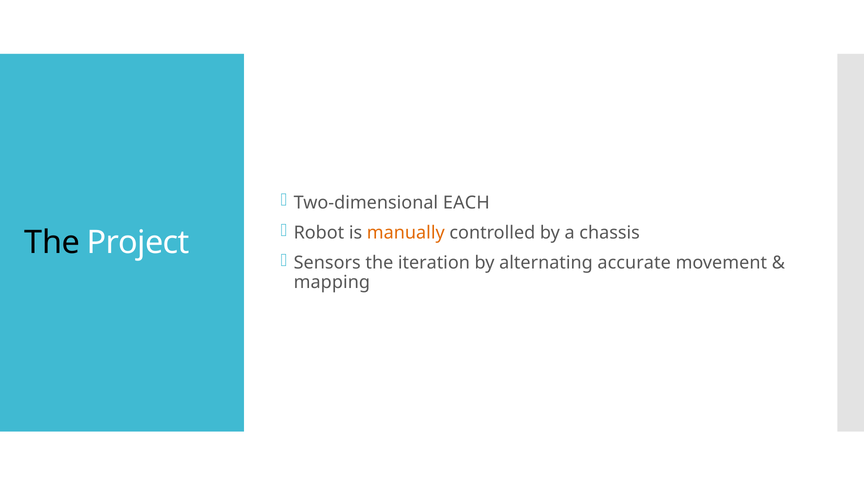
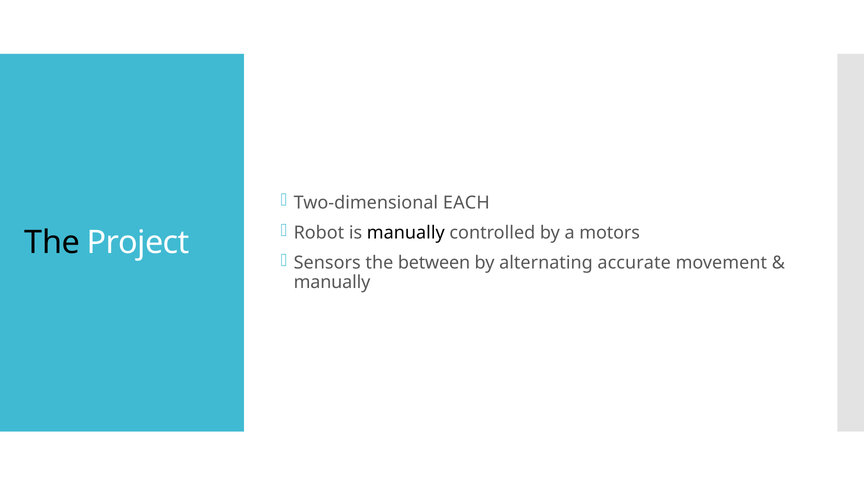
manually colour: orange -> black (406, 233)
chassis: chassis -> motors (610, 233)
iteration: iteration -> between (434, 263)
mapping: mapping -> manually (332, 282)
